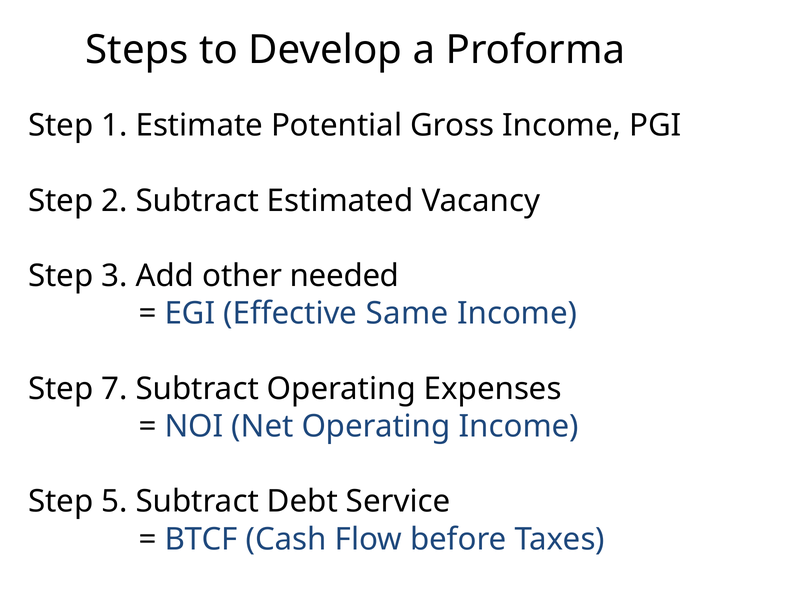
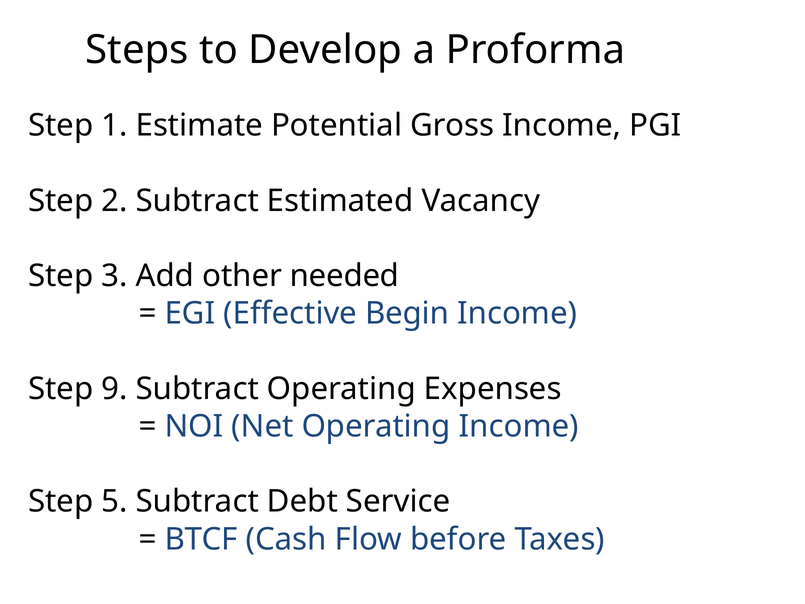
Same: Same -> Begin (407, 314)
7: 7 -> 9 (114, 389)
